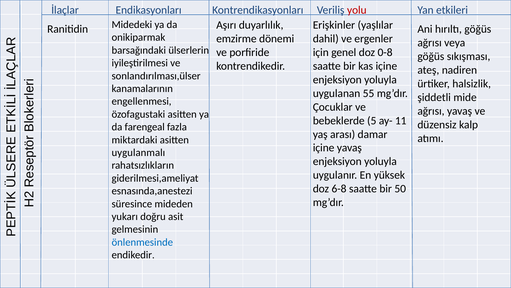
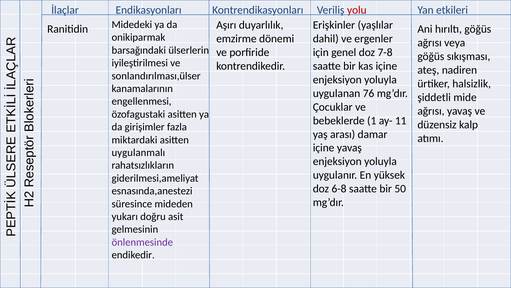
0-8: 0-8 -> 7-8 (385, 52)
55: 55 -> 76 (369, 93)
5: 5 -> 1 (372, 120)
farengeal: farengeal -> girişimler (145, 127)
önlenmesinde colour: blue -> purple (142, 242)
